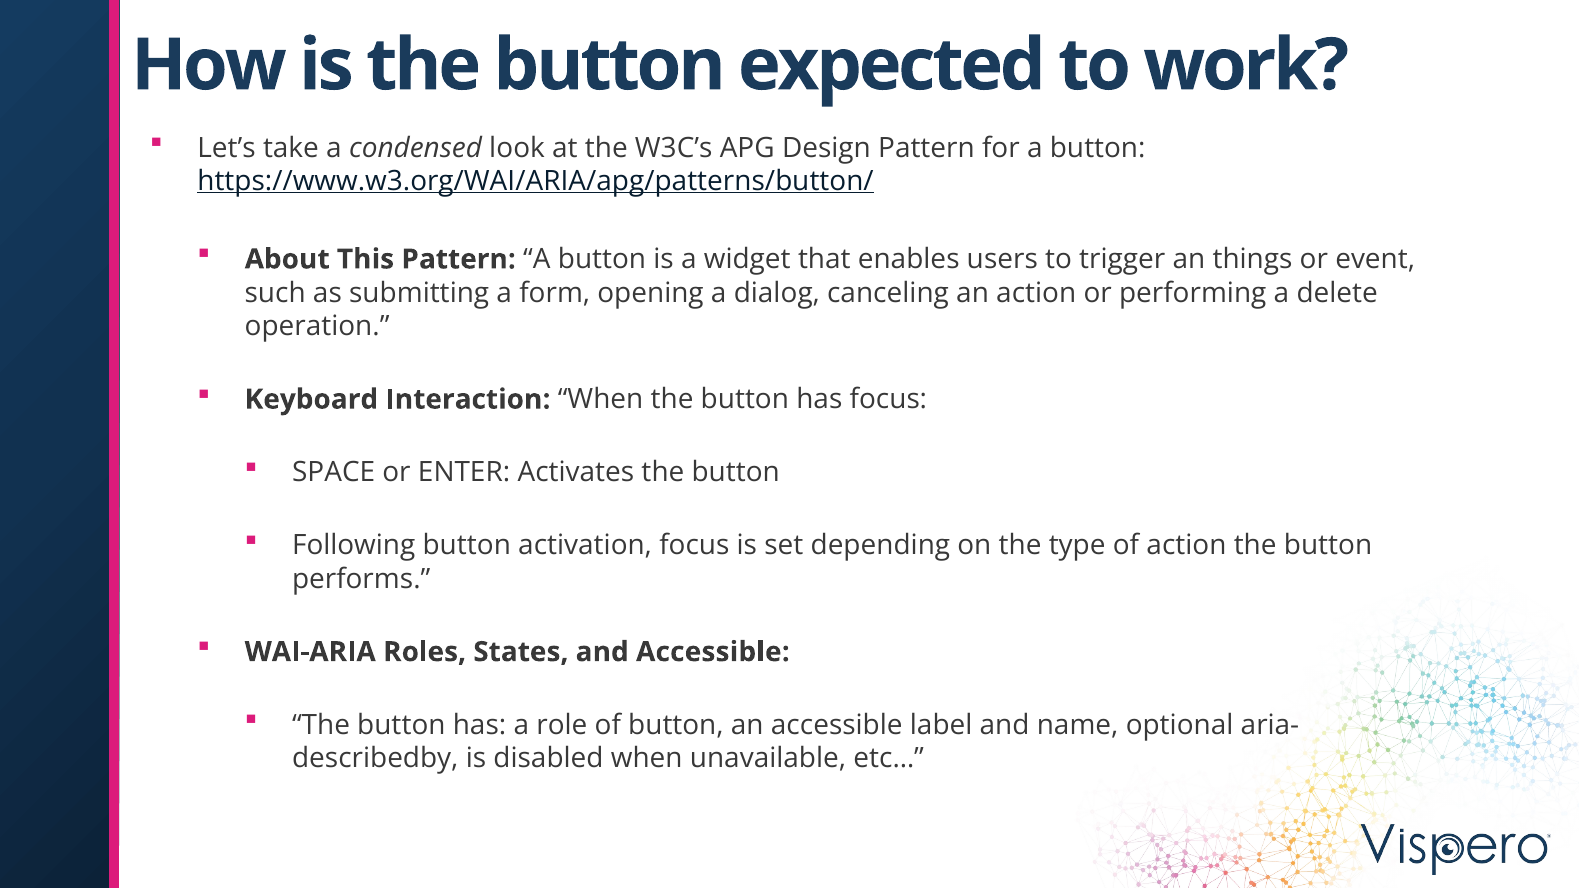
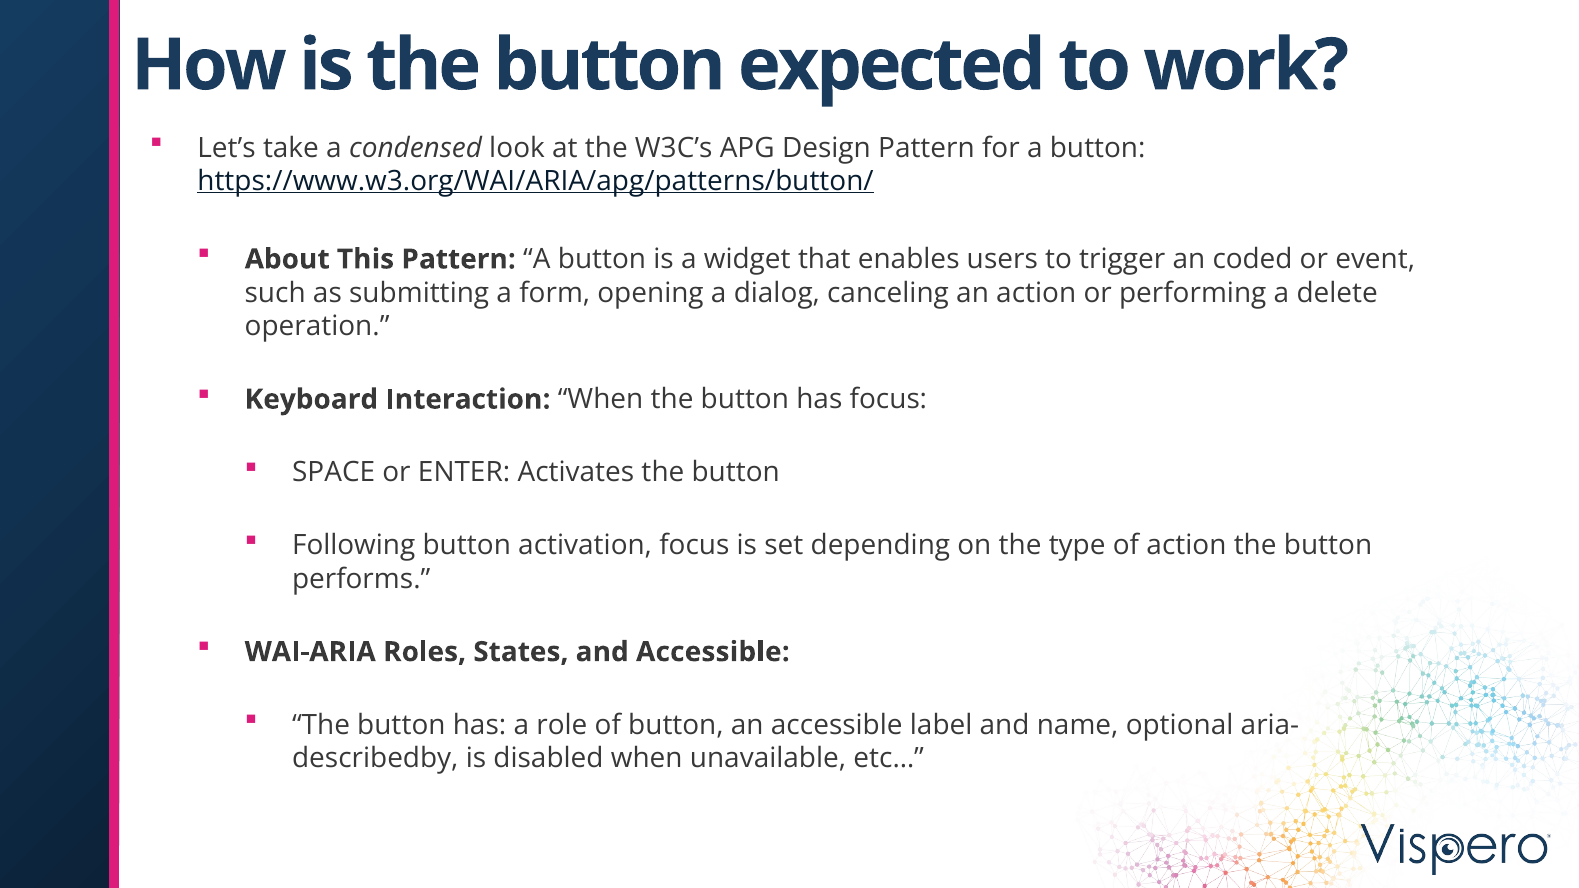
things: things -> coded (1252, 259)
